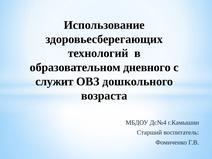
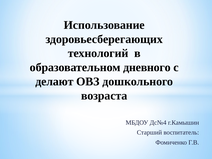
служит: служит -> делают (54, 82)
